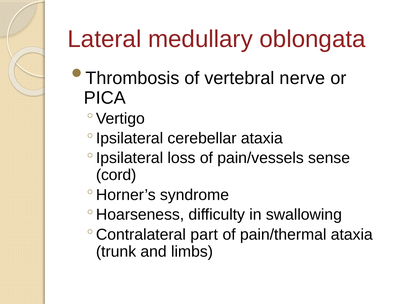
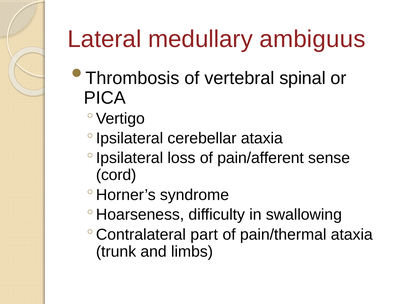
oblongata: oblongata -> ambiguus (312, 39)
nerve: nerve -> spinal (303, 78)
pain/vessels: pain/vessels -> pain/afferent (261, 158)
